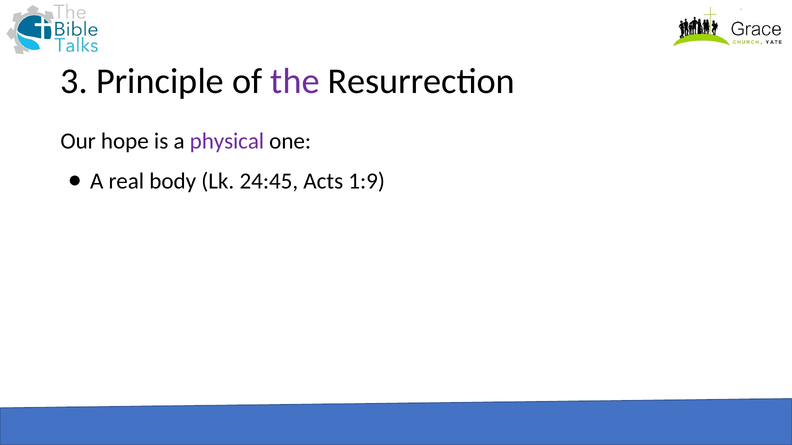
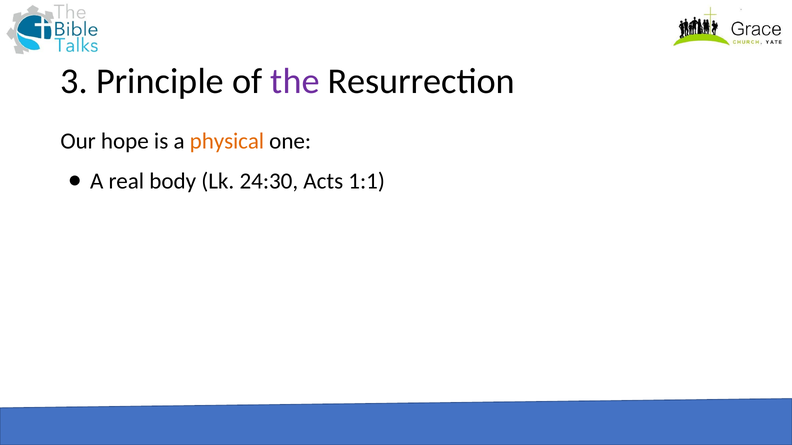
physical colour: purple -> orange (227, 141)
24:45: 24:45 -> 24:30 (269, 181)
1:9: 1:9 -> 1:1 (367, 181)
